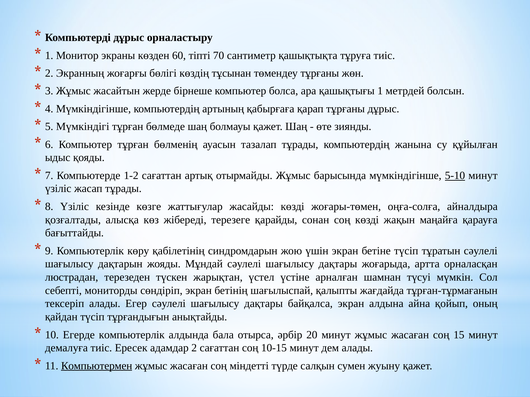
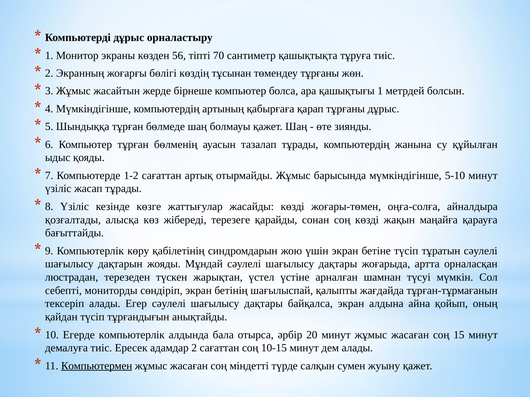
60: 60 -> 56 (179, 55)
Мүмкіндігі: Мүмкіндігі -> Шындыққа (83, 127)
5-10 underline: present -> none (455, 176)
